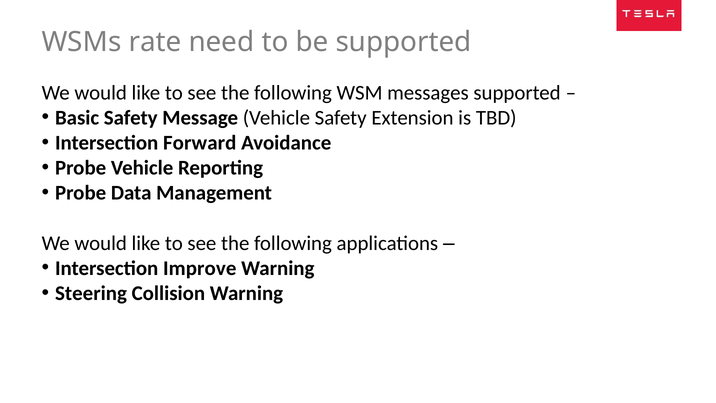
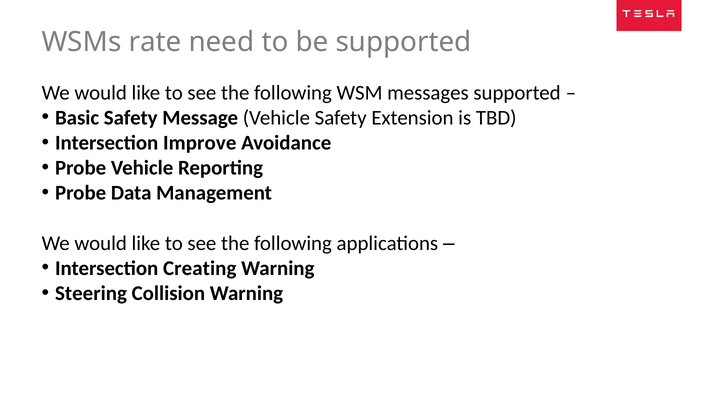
Forward: Forward -> Improve (200, 143)
Improve: Improve -> Creating (200, 268)
